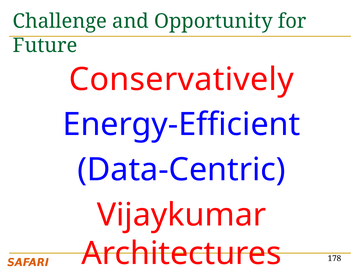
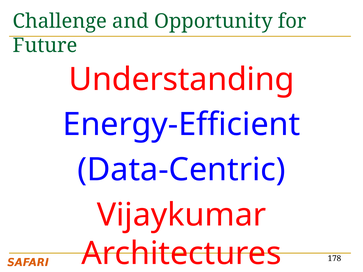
Conservatively: Conservatively -> Understanding (182, 80)
